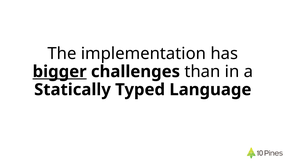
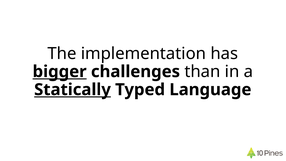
Statically underline: none -> present (72, 90)
